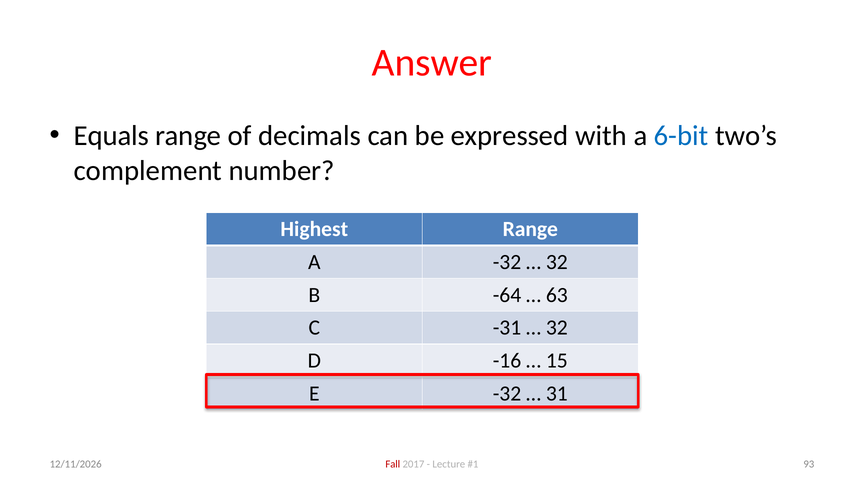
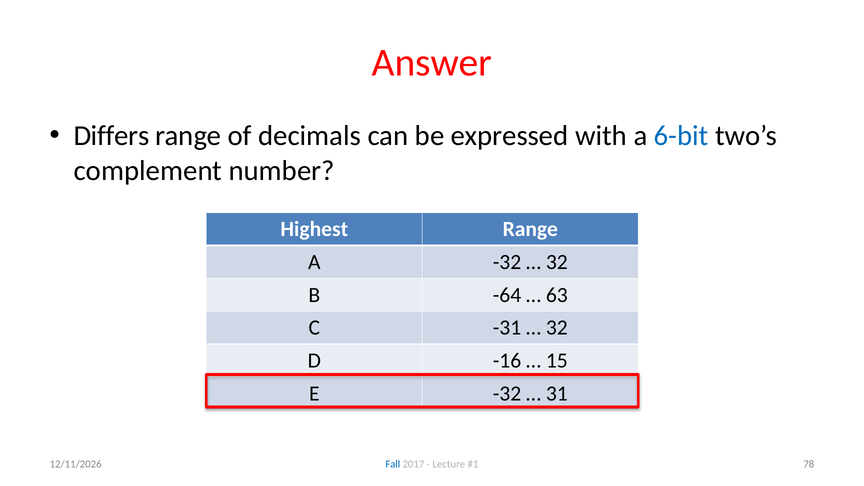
Equals: Equals -> Differs (111, 136)
93: 93 -> 78 (809, 464)
Fall colour: red -> blue (393, 464)
